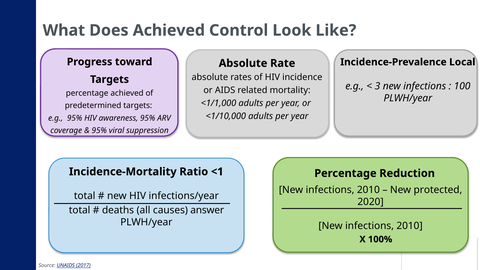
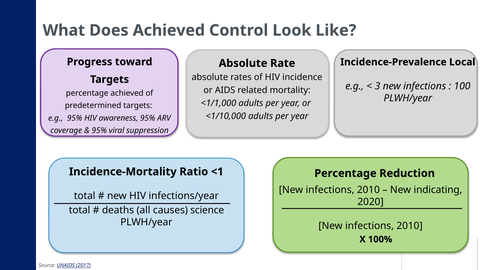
protected: protected -> indicating (438, 190)
answer: answer -> science (207, 210)
